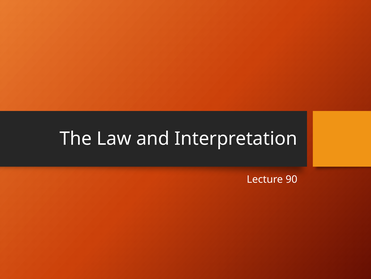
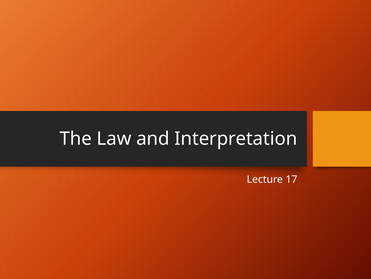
90: 90 -> 17 (291, 179)
